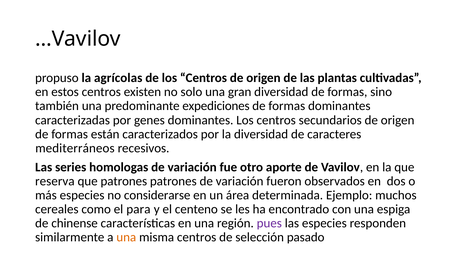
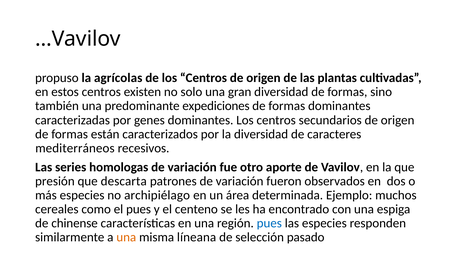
reserva: reserva -> presión (55, 181)
que patrones: patrones -> descarta (124, 181)
considerarse: considerarse -> archipiélago (157, 195)
el para: para -> pues (139, 209)
pues colour: purple -> blue (269, 223)
misma centros: centros -> líneana (197, 237)
